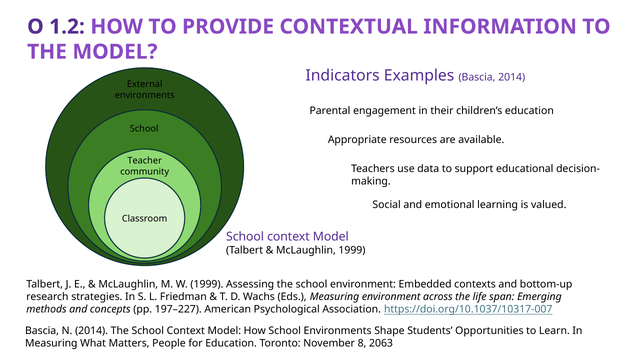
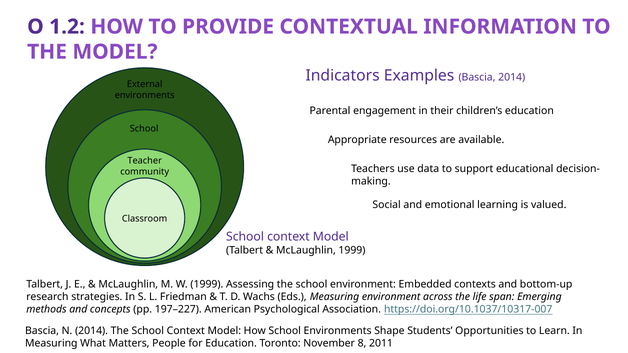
2063: 2063 -> 2011 (381, 343)
